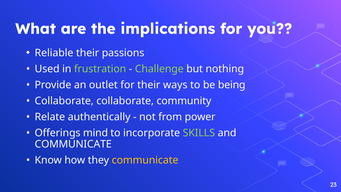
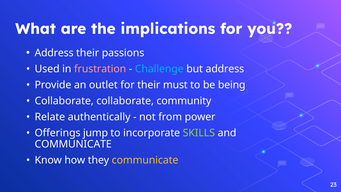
Reliable: Reliable -> Address (54, 53)
frustration colour: light green -> pink (100, 69)
Challenge colour: light green -> light blue (159, 69)
but nothing: nothing -> address (225, 69)
ways: ways -> must (175, 85)
mind: mind -> jump (95, 133)
